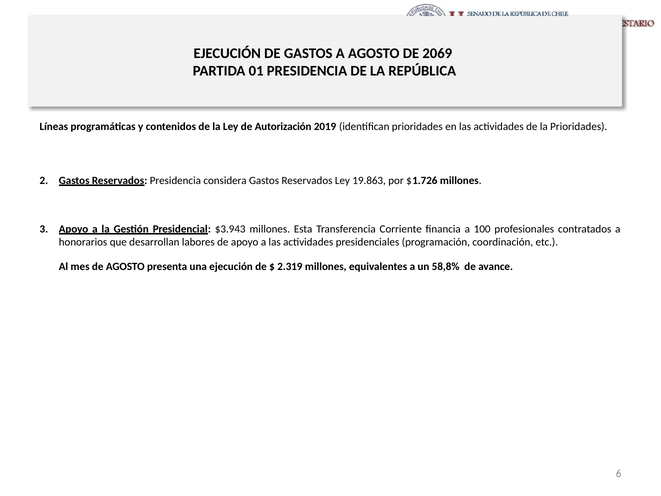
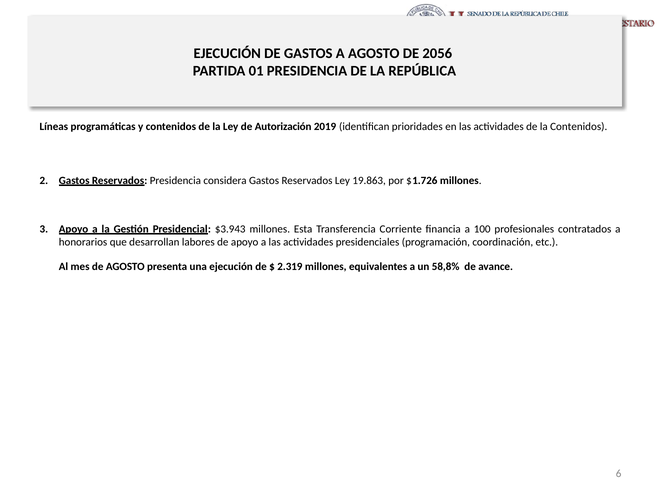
2069: 2069 -> 2056 (437, 53)
la Prioridades: Prioridades -> Contenidos (579, 126)
